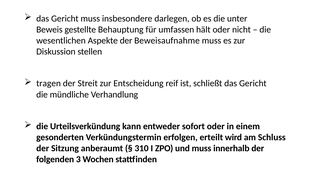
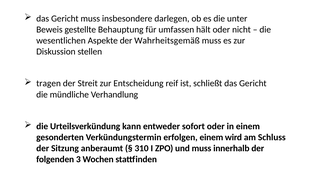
Beweisaufnahme: Beweisaufnahme -> Wahrheitsgemäß (167, 41)
erfolgen erteilt: erteilt -> einem (211, 137)
